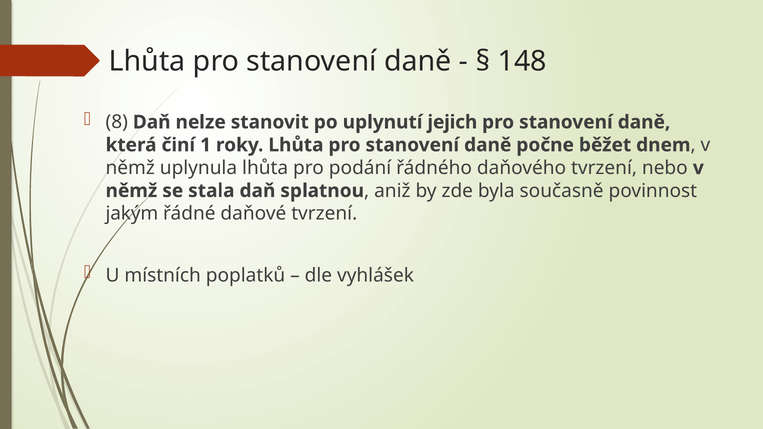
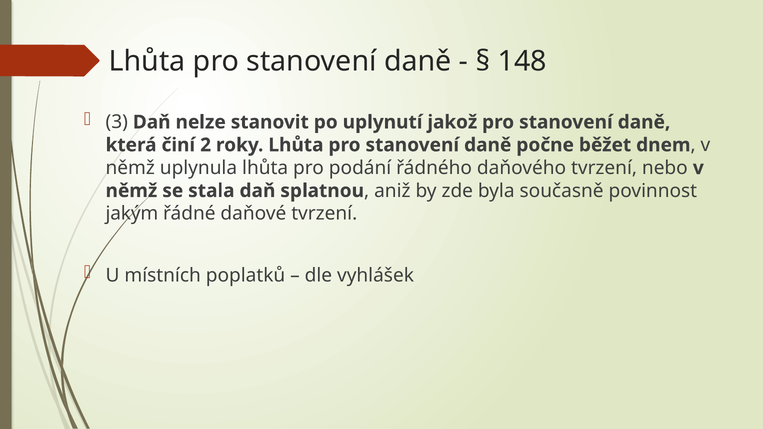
8: 8 -> 3 (117, 122)
jejich: jejich -> jakož (452, 122)
1: 1 -> 2 (206, 145)
